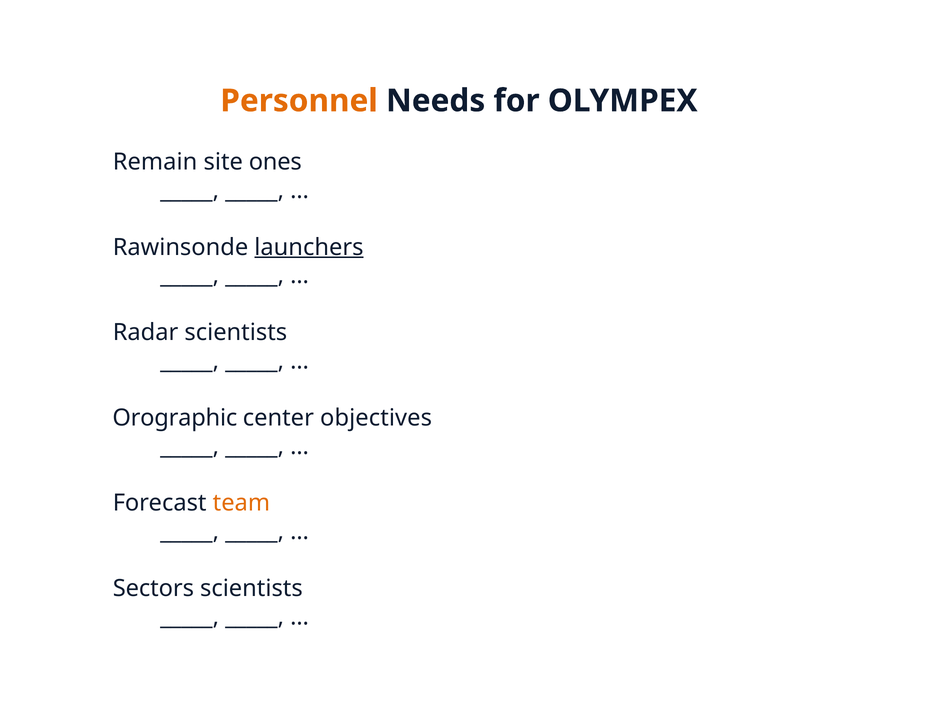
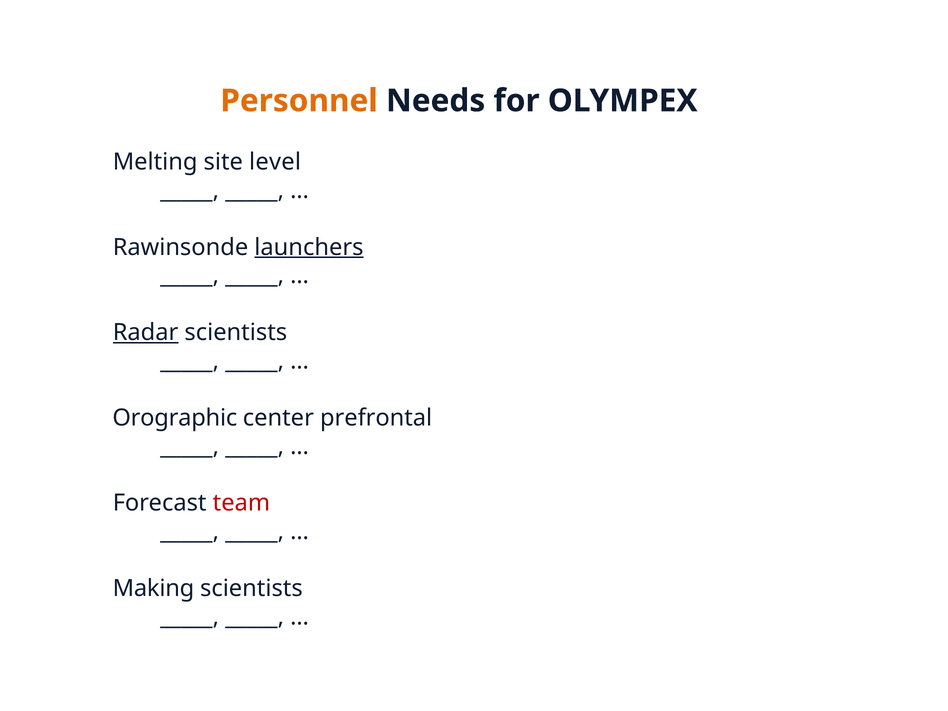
Remain: Remain -> Melting (155, 162)
ones: ones -> level (275, 162)
Radar underline: none -> present (146, 333)
objectives: objectives -> prefrontal (376, 418)
team colour: orange -> red (241, 503)
Sectors: Sectors -> Making (153, 588)
